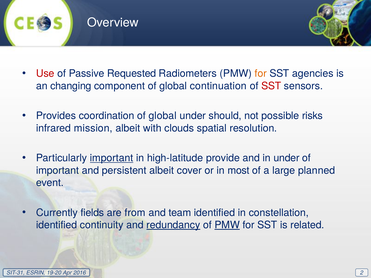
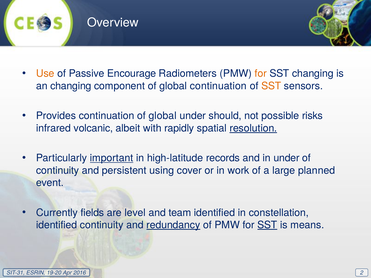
Use colour: red -> orange (45, 74)
Requested: Requested -> Encourage (132, 74)
SST agencies: agencies -> changing (313, 74)
SST colour: red -> orange (271, 86)
Provides coordination: coordination -> continuation (107, 116)
mission: mission -> volcanic (93, 128)
clouds: clouds -> rapidly (179, 128)
resolution underline: none -> present (253, 128)
provide: provide -> records (223, 158)
important: important -> continuity (58, 171)
persistent albeit: albeit -> using (162, 171)
most: most -> work (238, 171)
from: from -> level (135, 213)
PMW underline: present -> none (227, 225)
SST underline: none -> present (267, 225)
related: related -> means (307, 225)
